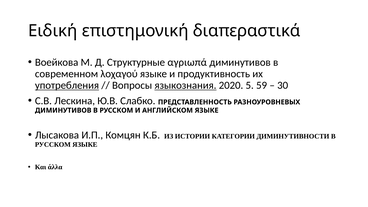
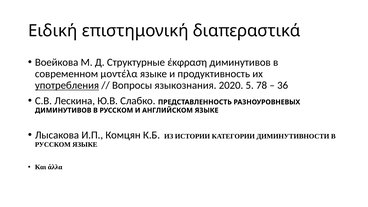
αγριωπά: αγριωπά -> έκφραση (187, 62)
λοχαγού: λοχαγού -> μοντέλα (119, 74)
языкознания underline: present -> none (185, 85)
59: 59 -> 78 (262, 85)
30: 30 -> 36 (283, 85)
